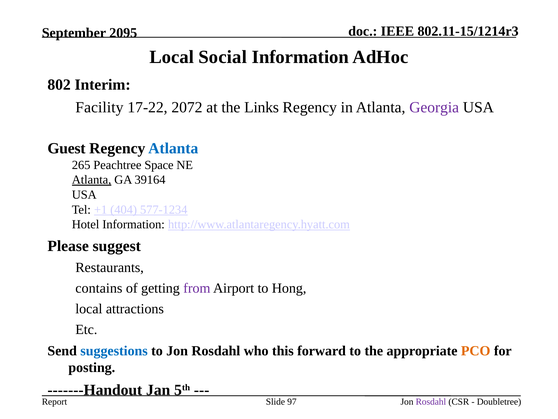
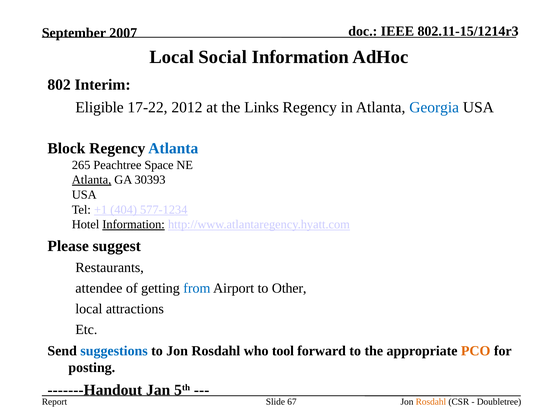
2095: 2095 -> 2007 (123, 33)
Facility: Facility -> Eligible (100, 107)
2072: 2072 -> 2012 (187, 107)
Georgia colour: purple -> blue (434, 107)
Guest: Guest -> Block (66, 148)
39164: 39164 -> 30393 (150, 180)
Information underline: none -> present (134, 224)
contains: contains -> attendee (99, 288)
from colour: purple -> blue (197, 288)
Hong: Hong -> Other (289, 288)
this: this -> tool (283, 350)
97: 97 -> 67 (292, 401)
Rosdahl colour: purple -> orange (431, 401)
